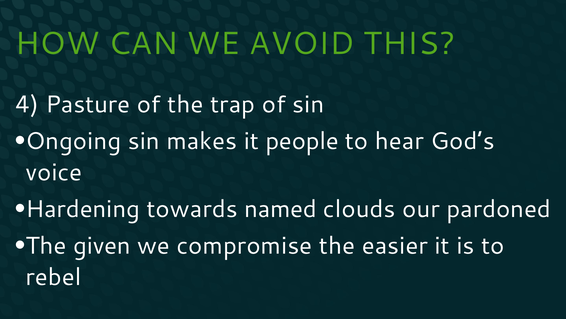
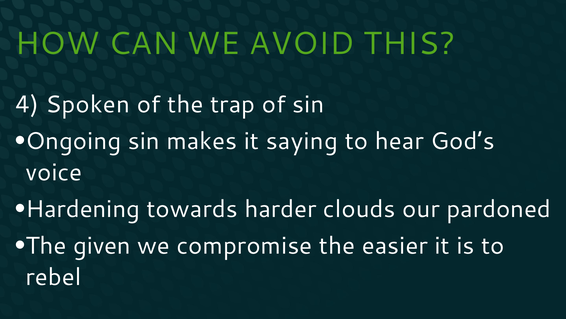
Pasture: Pasture -> Spoken (88, 104)
people: people -> saying (302, 141)
named: named -> harder (280, 209)
